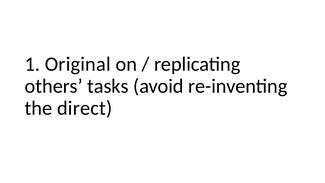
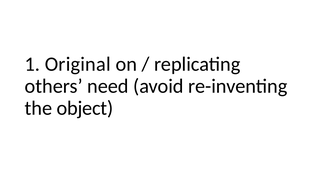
tasks: tasks -> need (108, 86)
direct: direct -> object (85, 108)
